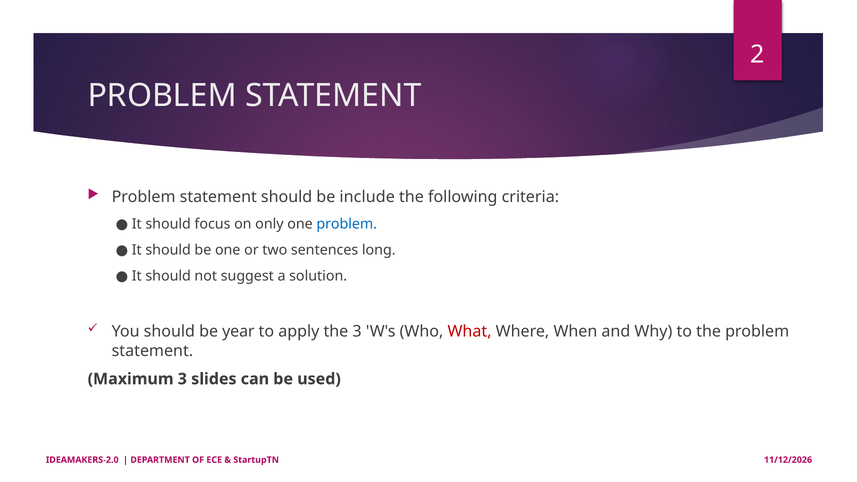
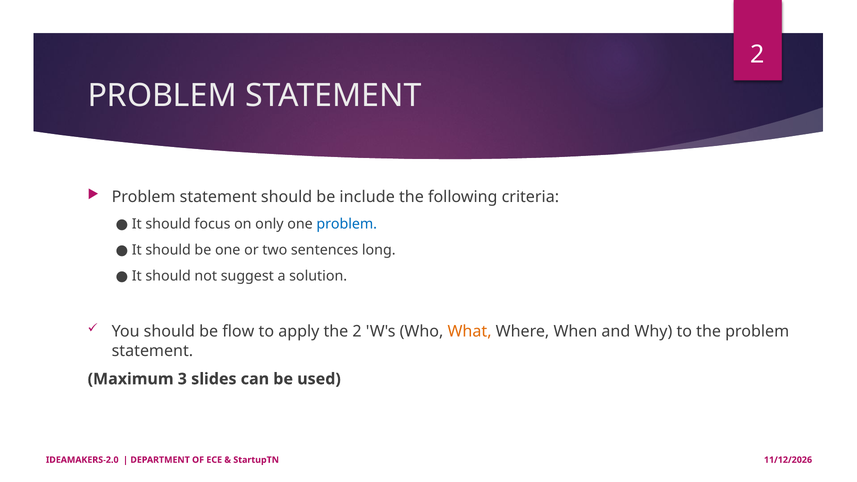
year: year -> flow (238, 332)
the 3: 3 -> 2 (357, 332)
What colour: red -> orange (470, 332)
